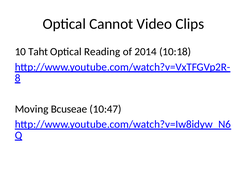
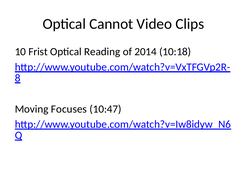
Taht: Taht -> Frist (38, 52)
Bcuseae: Bcuseae -> Focuses (69, 109)
